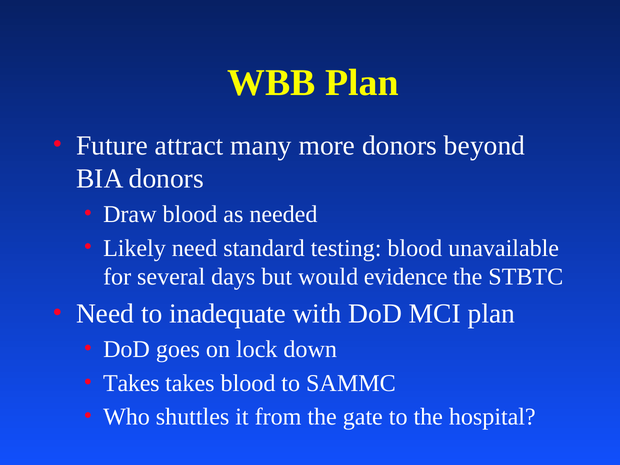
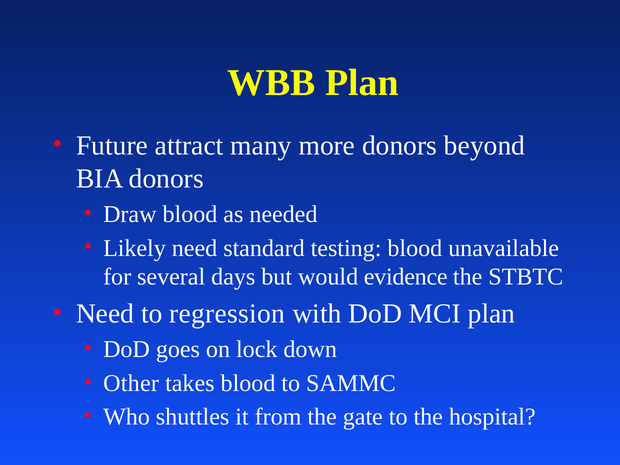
inadequate: inadequate -> regression (227, 314)
Takes: Takes -> Other (131, 383)
